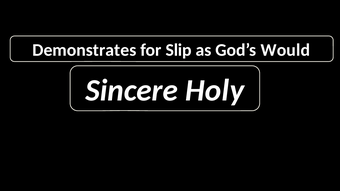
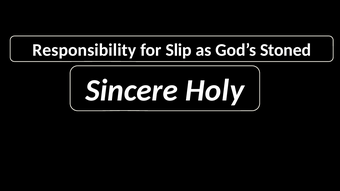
Demonstrates: Demonstrates -> Responsibility (84, 50)
Would: Would -> Stoned (286, 50)
